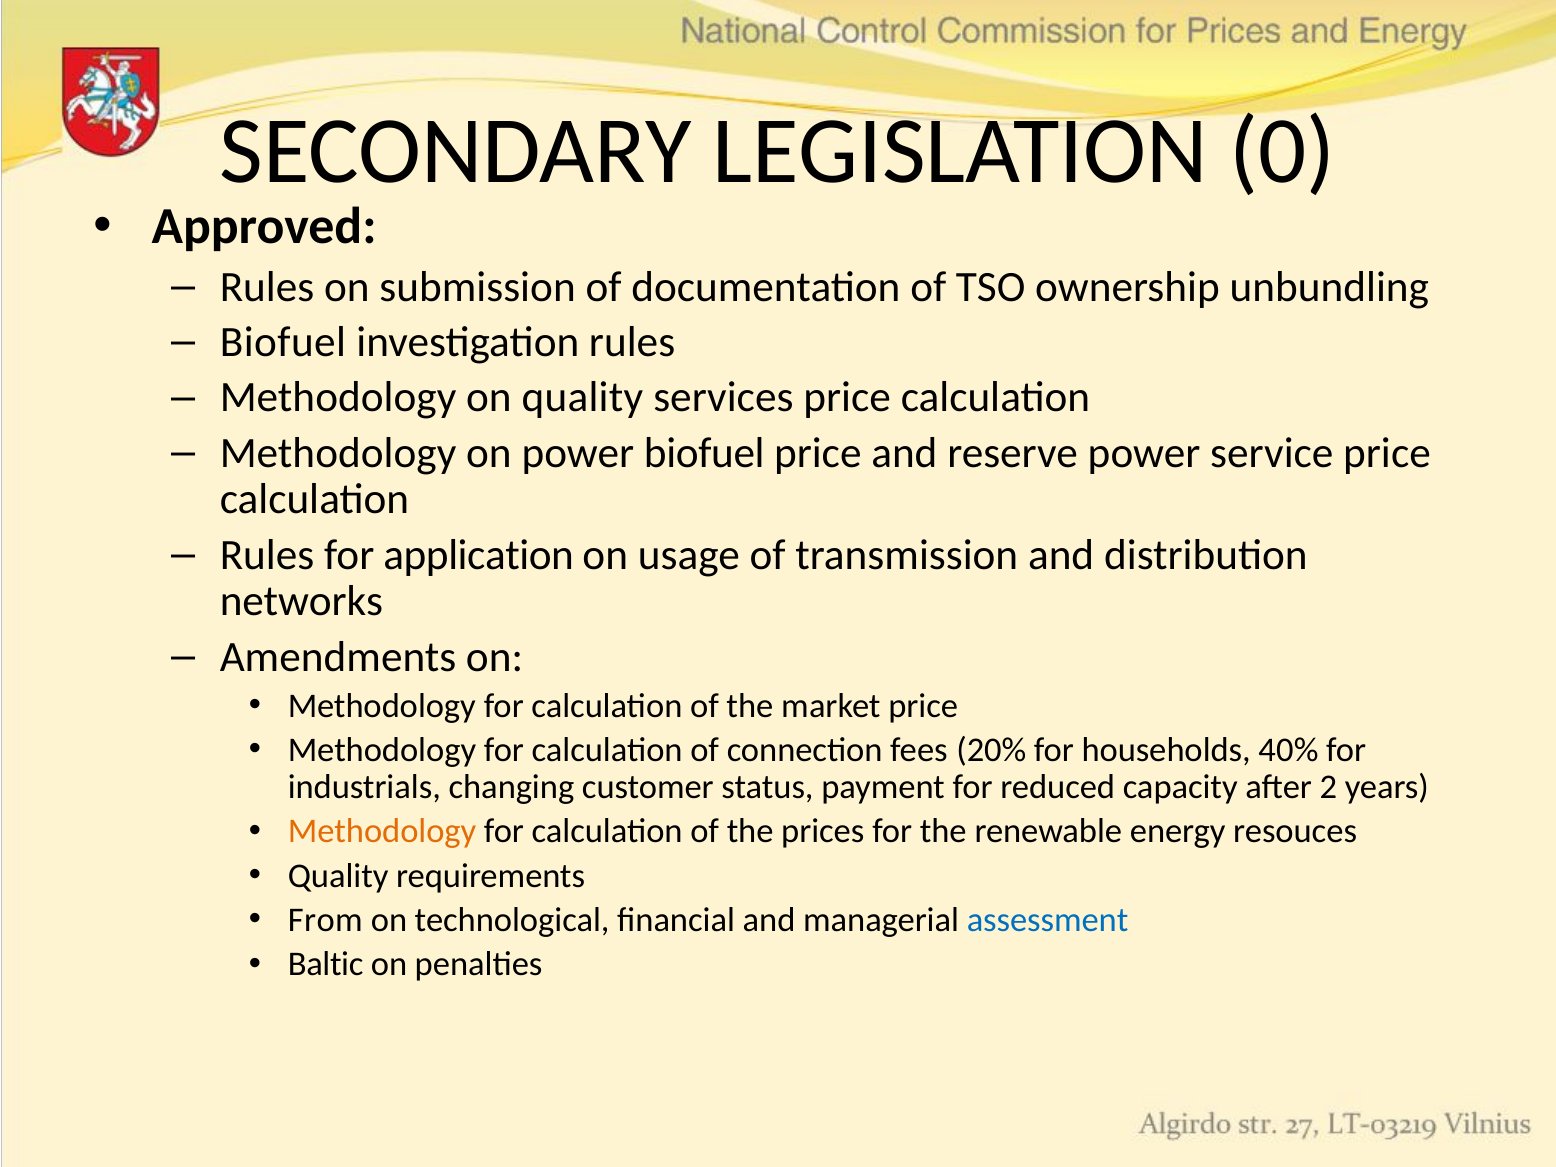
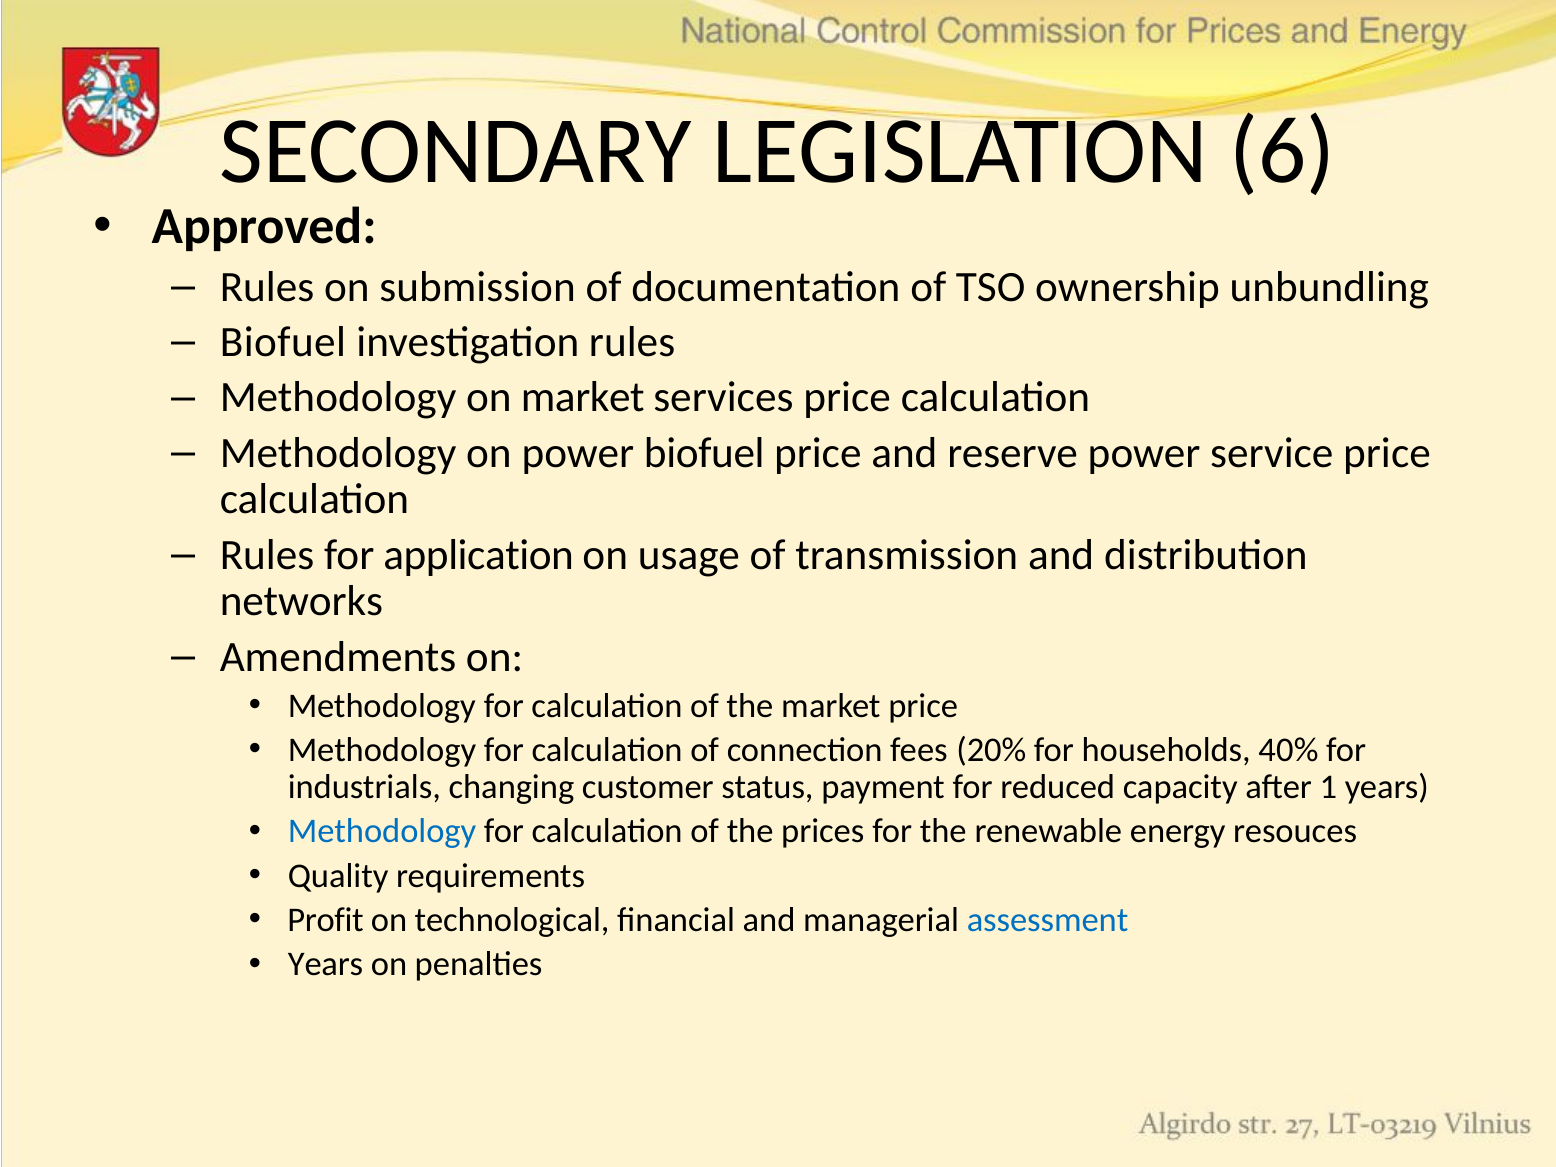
0: 0 -> 6 (1282, 151)
on quality: quality -> market (583, 398)
2: 2 -> 1 (1328, 787)
Methodology colour: orange -> blue (382, 832)
From: From -> Profit (326, 920)
Baltic: Baltic -> Years (326, 964)
